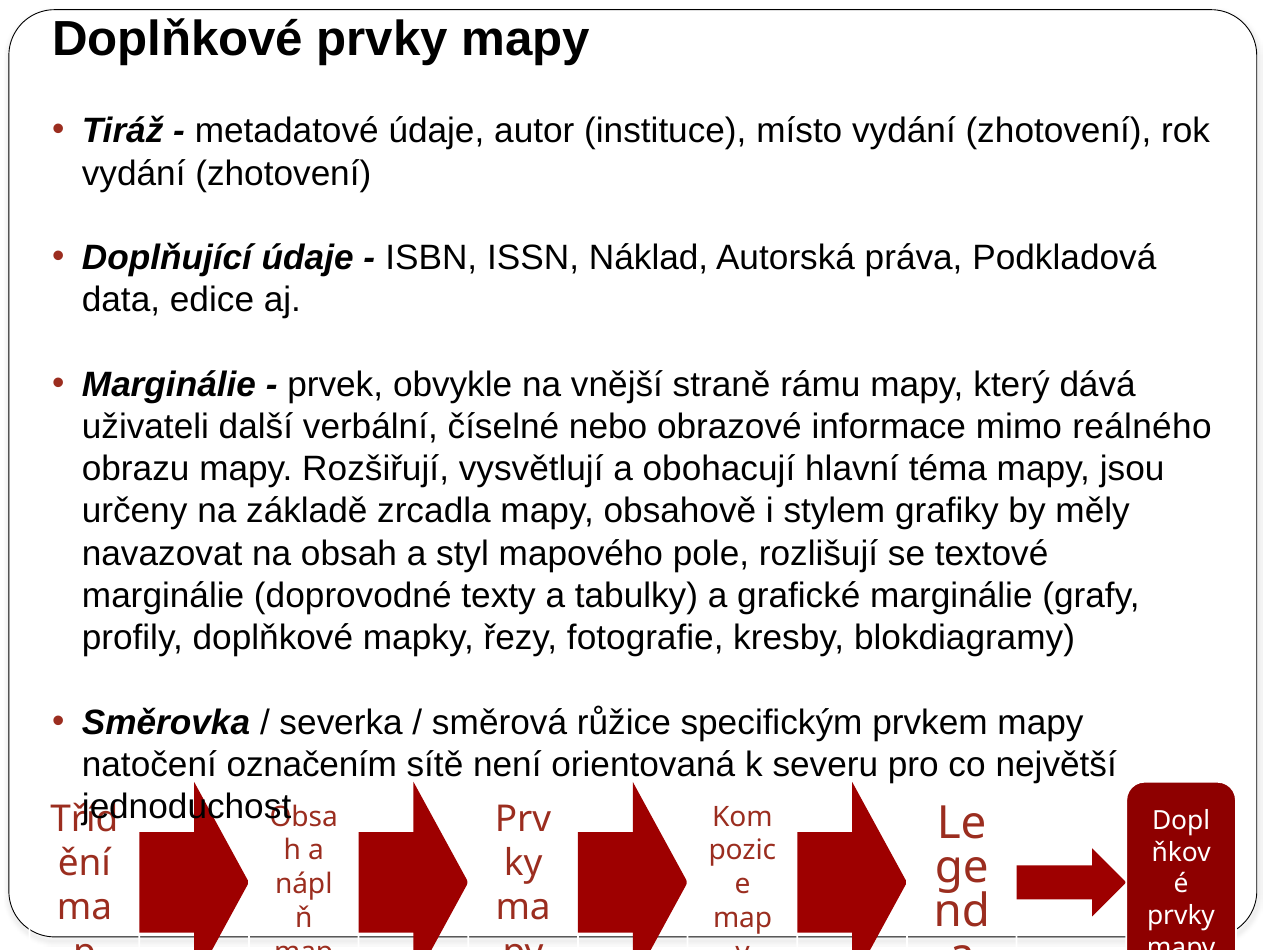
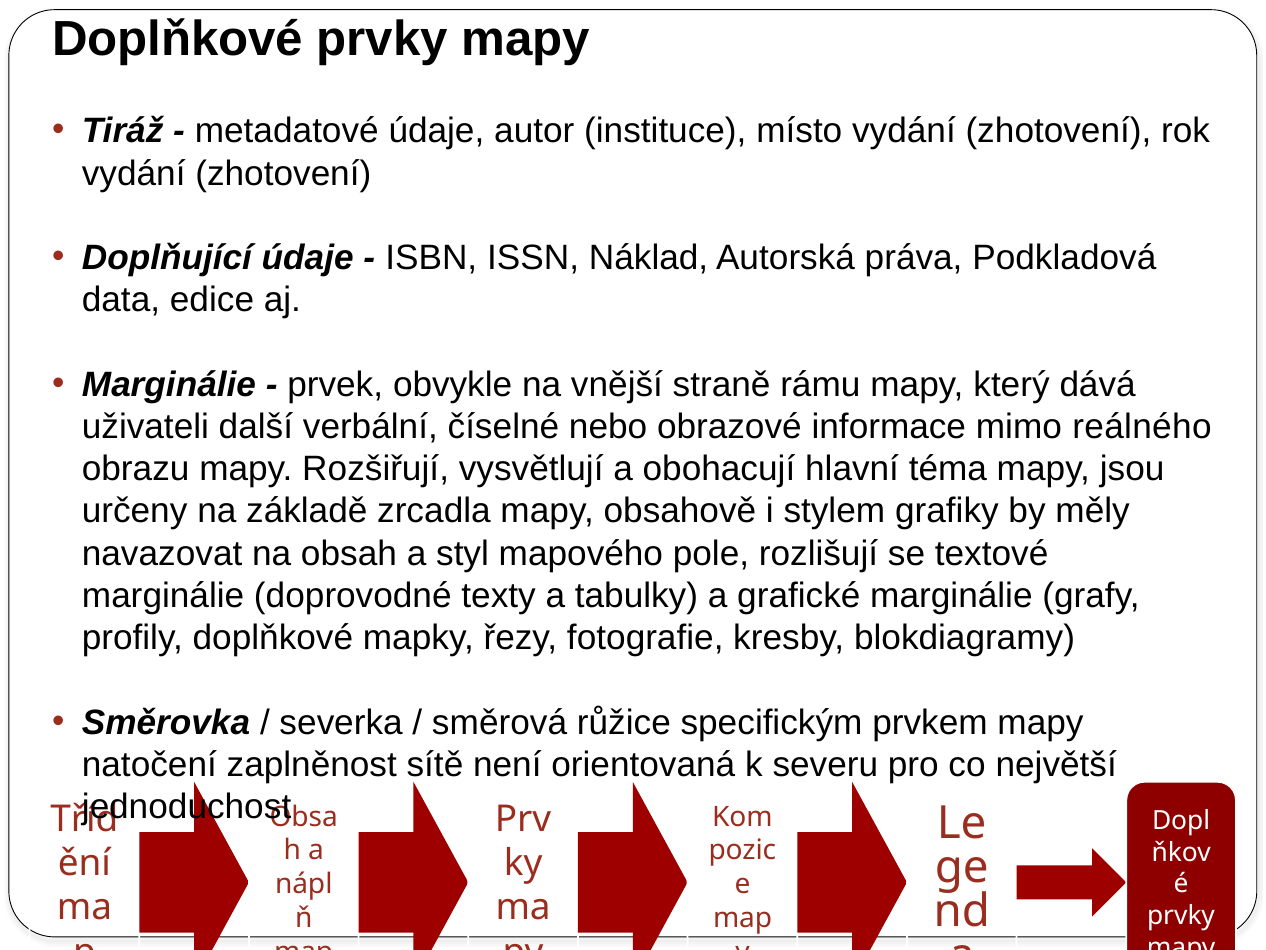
označením: označením -> zaplněnost (312, 764)
